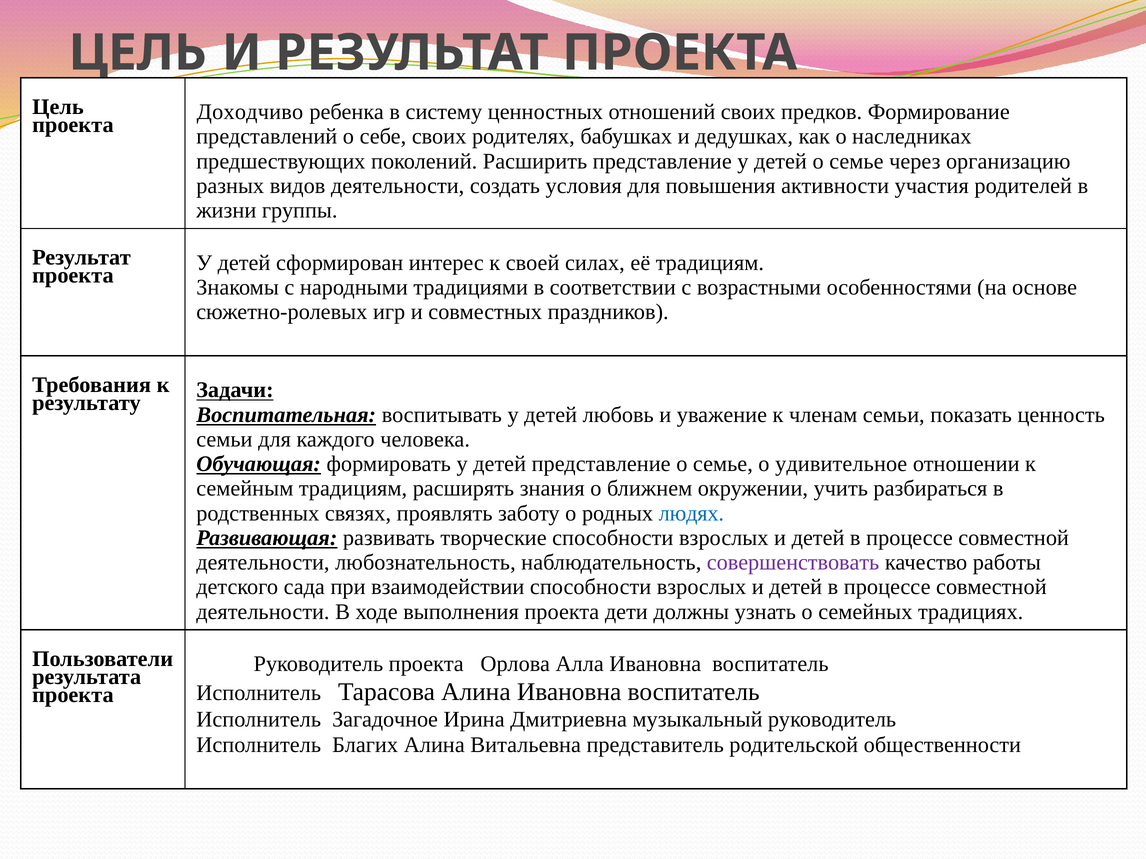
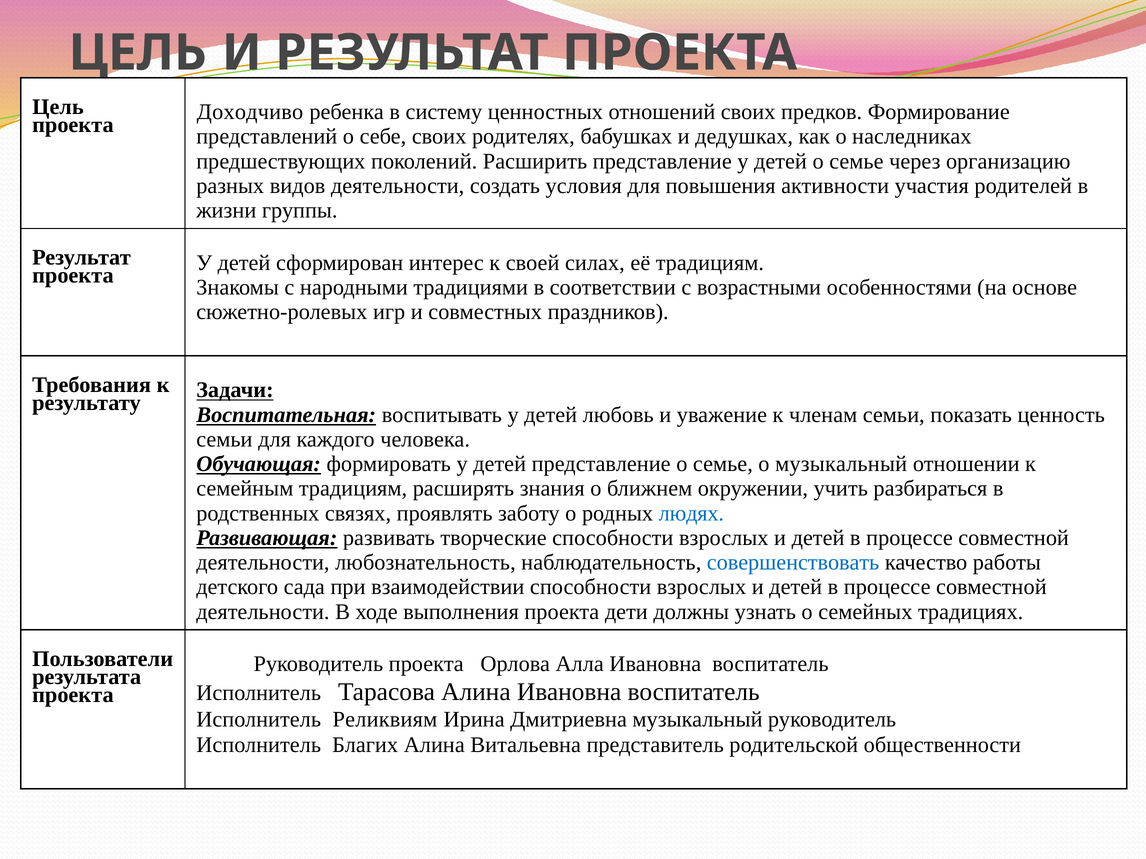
о удивительное: удивительное -> музыкальный (841, 464)
совершенствовать colour: purple -> blue (793, 563)
Загадочное: Загадочное -> Реликвиям (385, 720)
